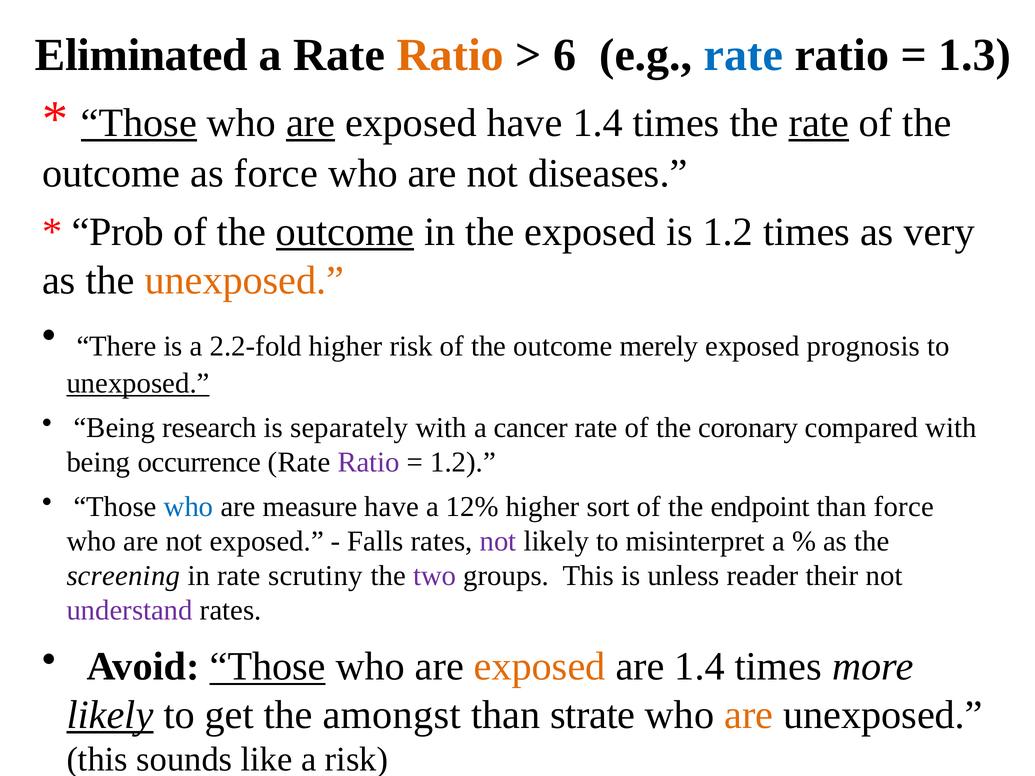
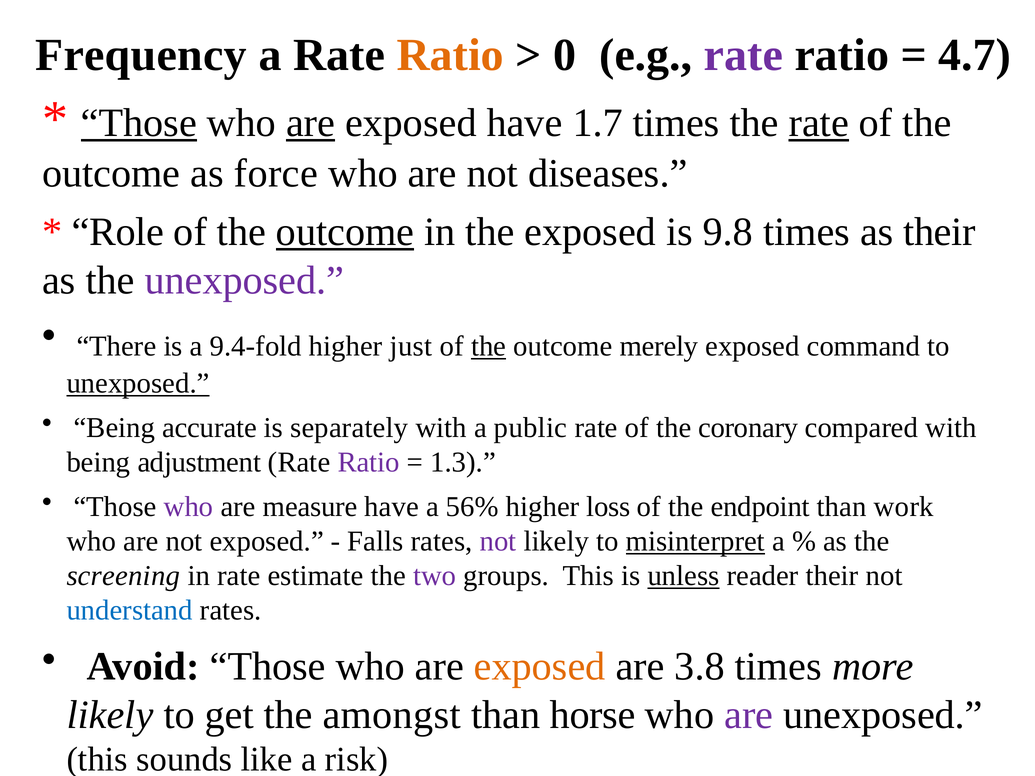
Eliminated: Eliminated -> Frequency (141, 55)
6: 6 -> 0 (565, 55)
rate colour: blue -> purple (743, 55)
1.3: 1.3 -> 4.7 (975, 55)
have 1.4: 1.4 -> 1.7 (598, 123)
Prob: Prob -> Role (118, 232)
is 1.2: 1.2 -> 9.8 (728, 232)
as very: very -> their (939, 232)
unexposed colour: orange -> purple (244, 280)
2.2-fold: 2.2-fold -> 9.4-fold (256, 347)
higher risk: risk -> just (411, 347)
the underline: none -> present (489, 347)
prognosis: prognosis -> command (864, 347)
research: research -> accurate (210, 428)
cancer: cancer -> public (531, 428)
occurrence: occurrence -> adjustment (199, 462)
1.2: 1.2 -> 1.3 (463, 462)
who colour: blue -> purple (189, 507)
12%: 12% -> 56% (472, 507)
sort: sort -> loss (608, 507)
than force: force -> work (904, 507)
misinterpret underline: none -> present (695, 542)
scrutiny: scrutiny -> estimate (315, 576)
unless underline: none -> present (684, 576)
understand colour: purple -> blue (130, 611)
Those underline: present -> none (268, 667)
are 1.4: 1.4 -> 3.8 (700, 667)
likely underline: present -> none (110, 715)
strate: strate -> horse (593, 715)
are colour: orange -> purple (749, 715)
